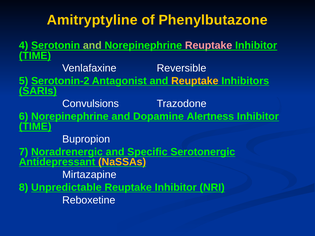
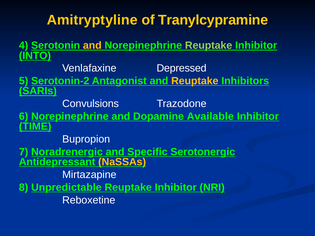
Phenylbutazone: Phenylbutazone -> Tranylcypramine (213, 20)
and colour: light green -> yellow (92, 46)
Reuptake colour: pink -> light green (209, 46)
TIME: TIME -> INTO (35, 56)
Reversible: Reversible -> Depressed (182, 68)
Alertness: Alertness -> Available (210, 117)
